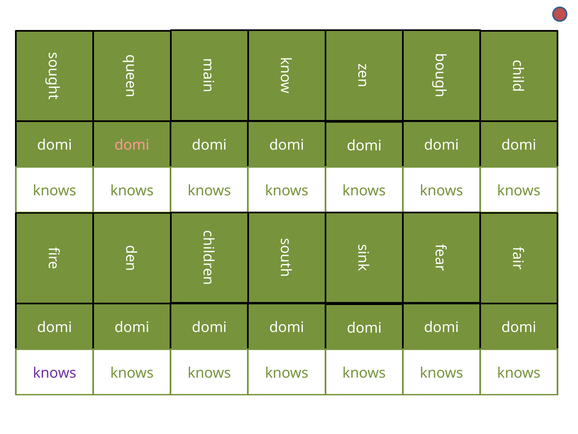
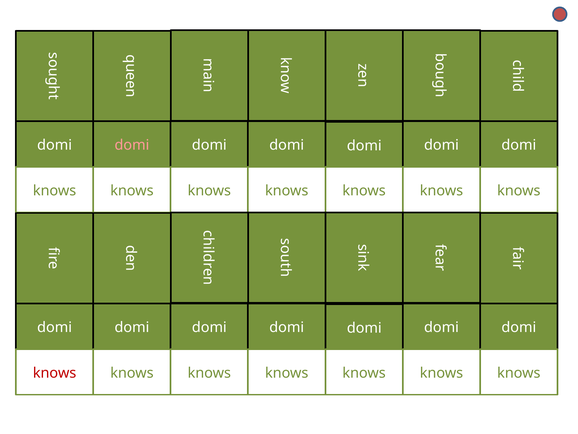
knows colour: purple -> red (55, 373)
